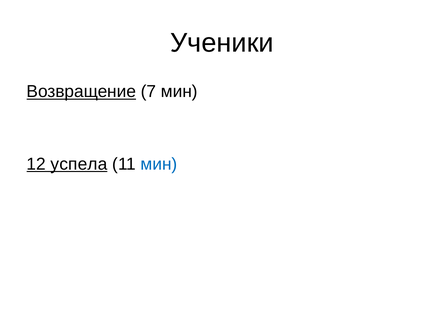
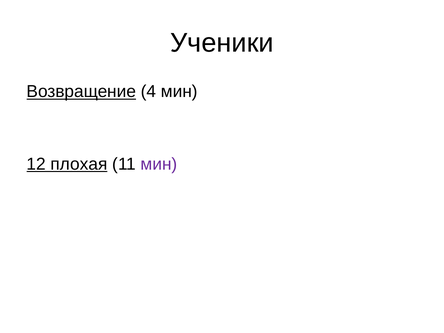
7: 7 -> 4 (148, 91)
успела: успела -> плохая (79, 164)
мин colour: blue -> purple (159, 164)
